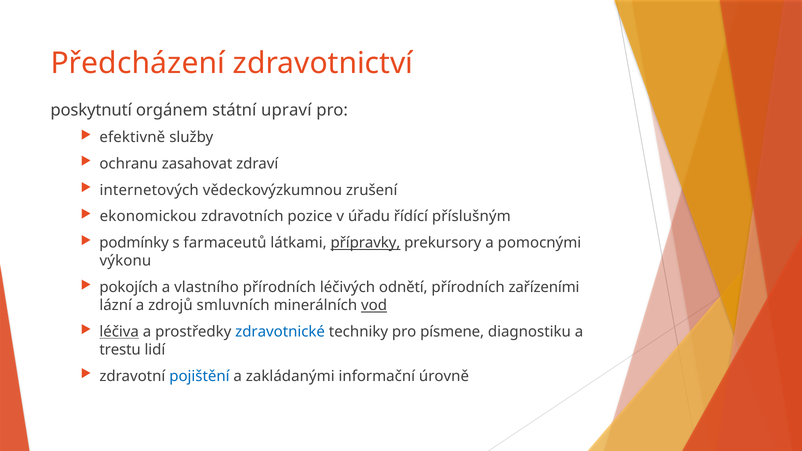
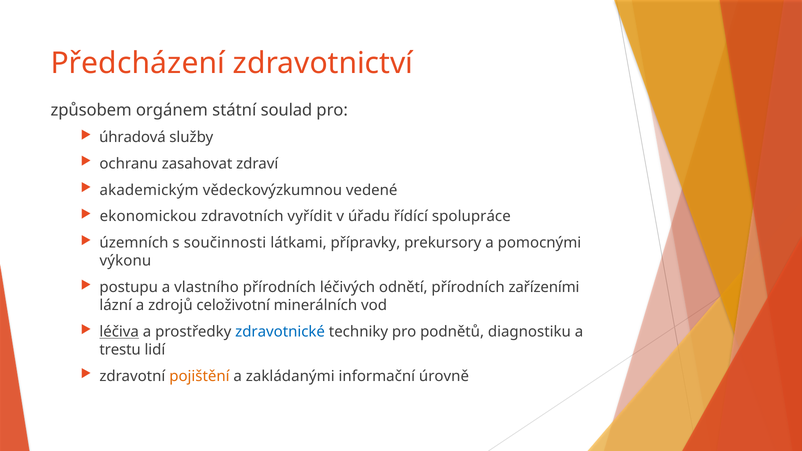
poskytnutí: poskytnutí -> způsobem (91, 110)
upraví: upraví -> soulad (286, 110)
efektivně: efektivně -> úhradová (132, 137)
internetových: internetových -> akademickým (149, 190)
zrušení: zrušení -> vedené (372, 190)
pozice: pozice -> vyřídit (310, 217)
příslušným: příslušným -> spolupráce (471, 217)
podmínky: podmínky -> územních (134, 243)
farmaceutů: farmaceutů -> součinnosti (225, 243)
přípravky underline: present -> none (365, 243)
pokojích: pokojích -> postupu (129, 287)
smluvních: smluvních -> celoživotní (233, 305)
vod underline: present -> none (374, 305)
písmene: písmene -> podnětů (452, 332)
pojištění colour: blue -> orange (199, 376)
